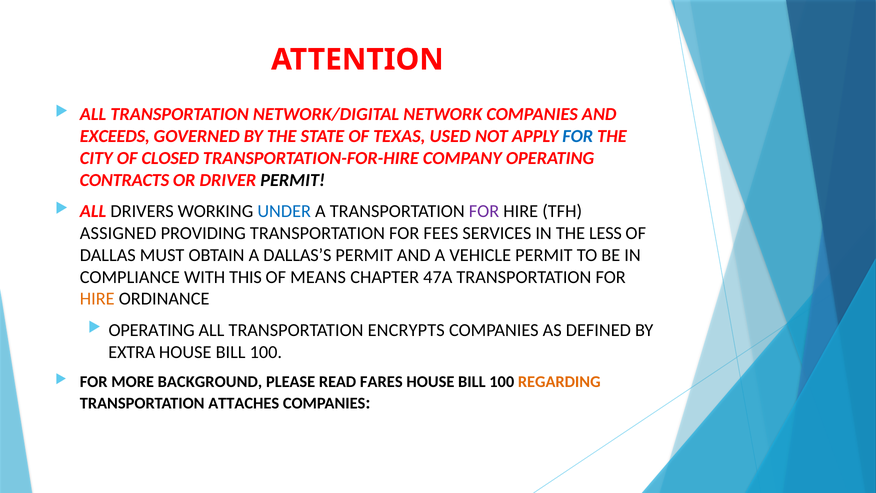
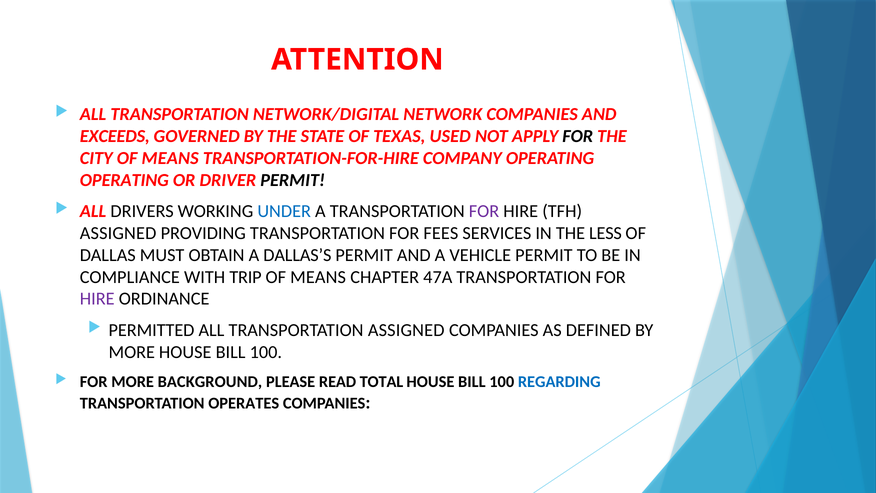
FOR colour: blue -> black (578, 136)
CITY OF CLOSED: CLOSED -> MEANS (170, 158)
CONTRACTS: CONTRACTS -> OPERATING (124, 180)
THIS: THIS -> TRIP (246, 277)
HIRE colour: orange -> purple (97, 299)
OPERATING: OPERATING -> PERMITTED (152, 330)
TRANSPORTATION ENCRYPTS: ENCRYPTS -> ASSIGNED (406, 330)
EXTRA: EXTRA -> MORE (132, 352)
FARES: FARES -> TOTAL (381, 382)
REGARDING colour: orange -> blue (559, 382)
ATTACHES: ATTACHES -> OPERATES (244, 403)
